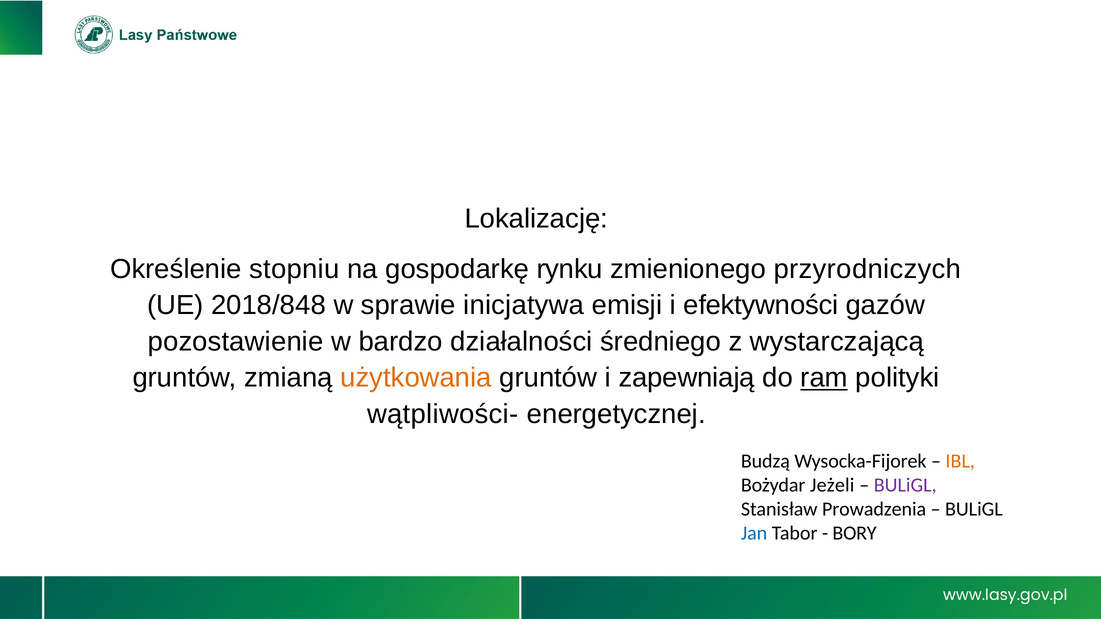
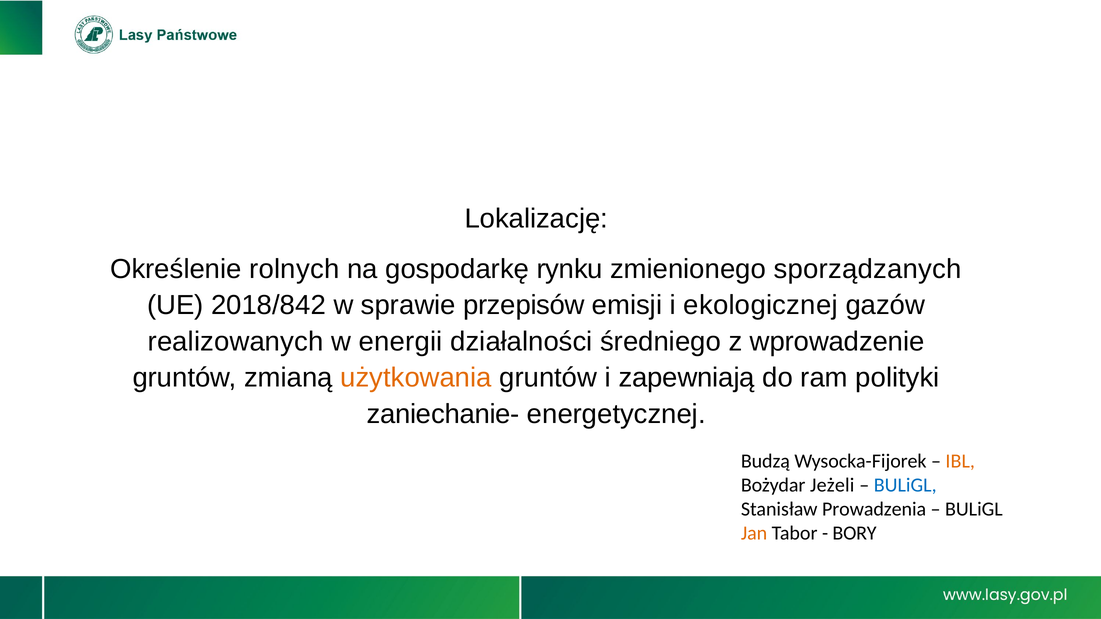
stopniu: stopniu -> rolnych (294, 269)
przyrodniczych: przyrodniczych -> sporządzanych (867, 269)
2018/848: 2018/848 -> 2018/842 (268, 305)
inicjatywa: inicjatywa -> przepisów (524, 305)
efektywności: efektywności -> ekologicznej (761, 305)
pozostawienie: pozostawienie -> realizowanych (236, 342)
bardzo: bardzo -> energii (401, 342)
wystarczającą: wystarczającą -> wprowadzenie (837, 342)
ram underline: present -> none (824, 378)
wątpliwości-: wątpliwości- -> zaniechanie- (443, 414)
BULiGL colour: purple -> blue (905, 485)
Jan colour: blue -> orange (754, 533)
